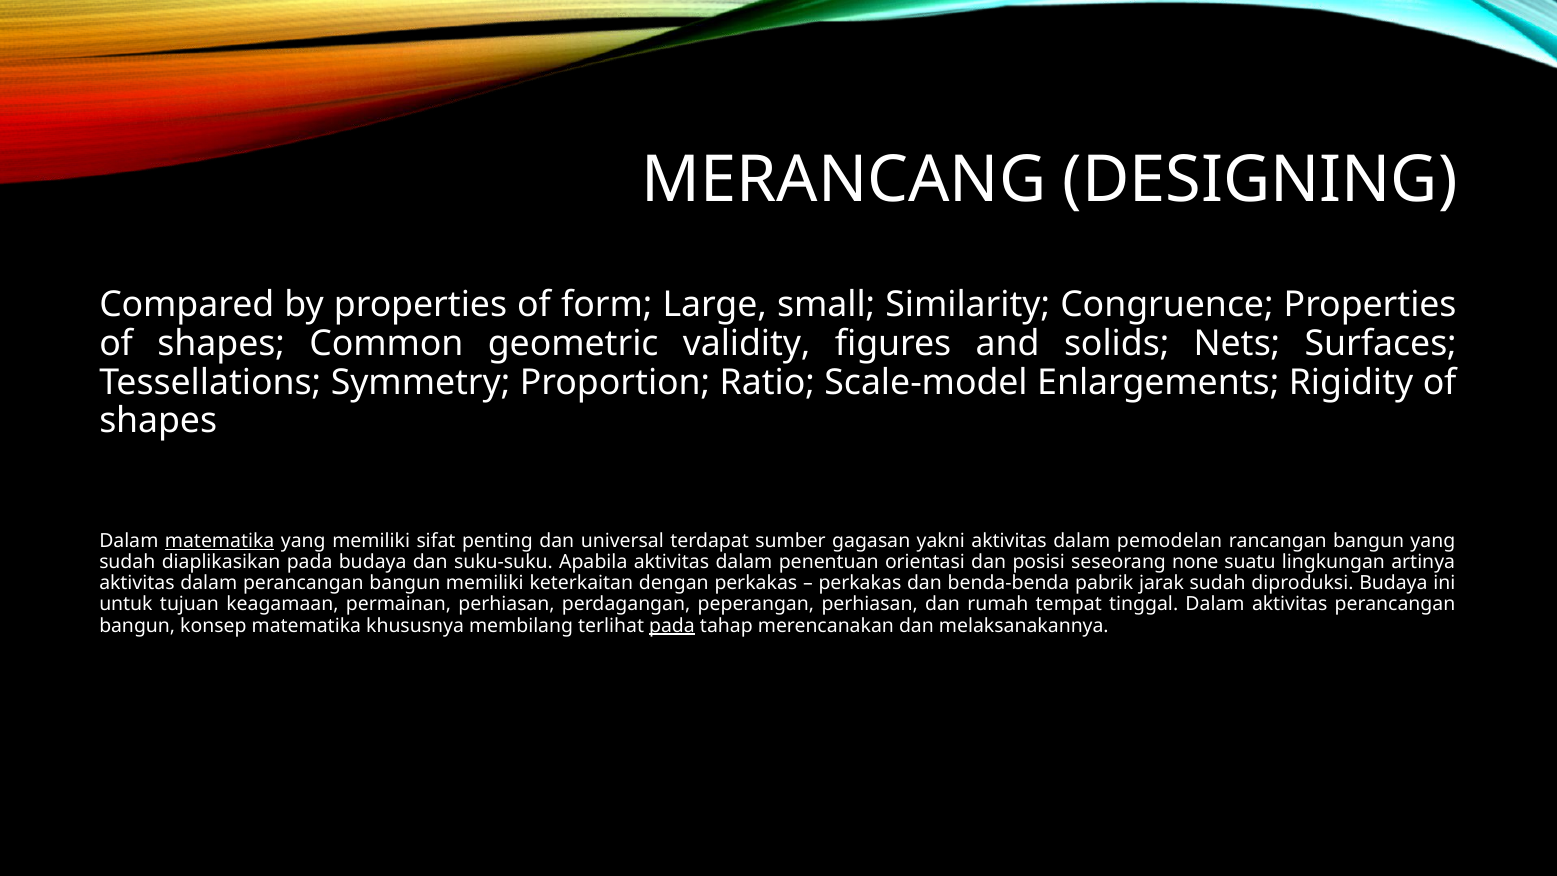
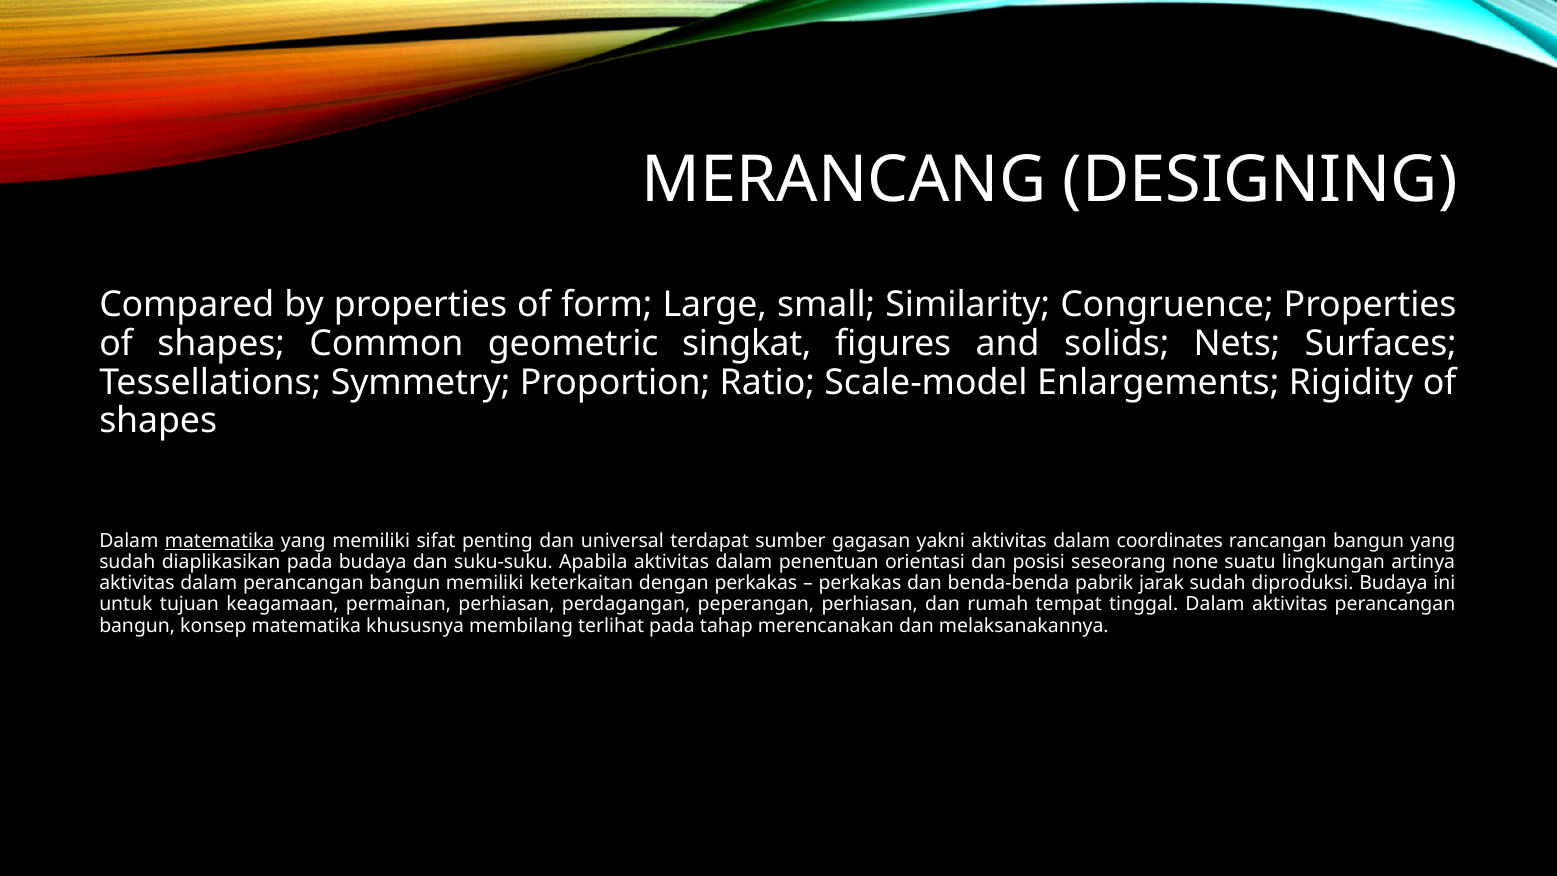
validity: validity -> singkat (747, 344)
pemodelan: pemodelan -> coordinates (1170, 541)
pada underline: present -> none (672, 625)
